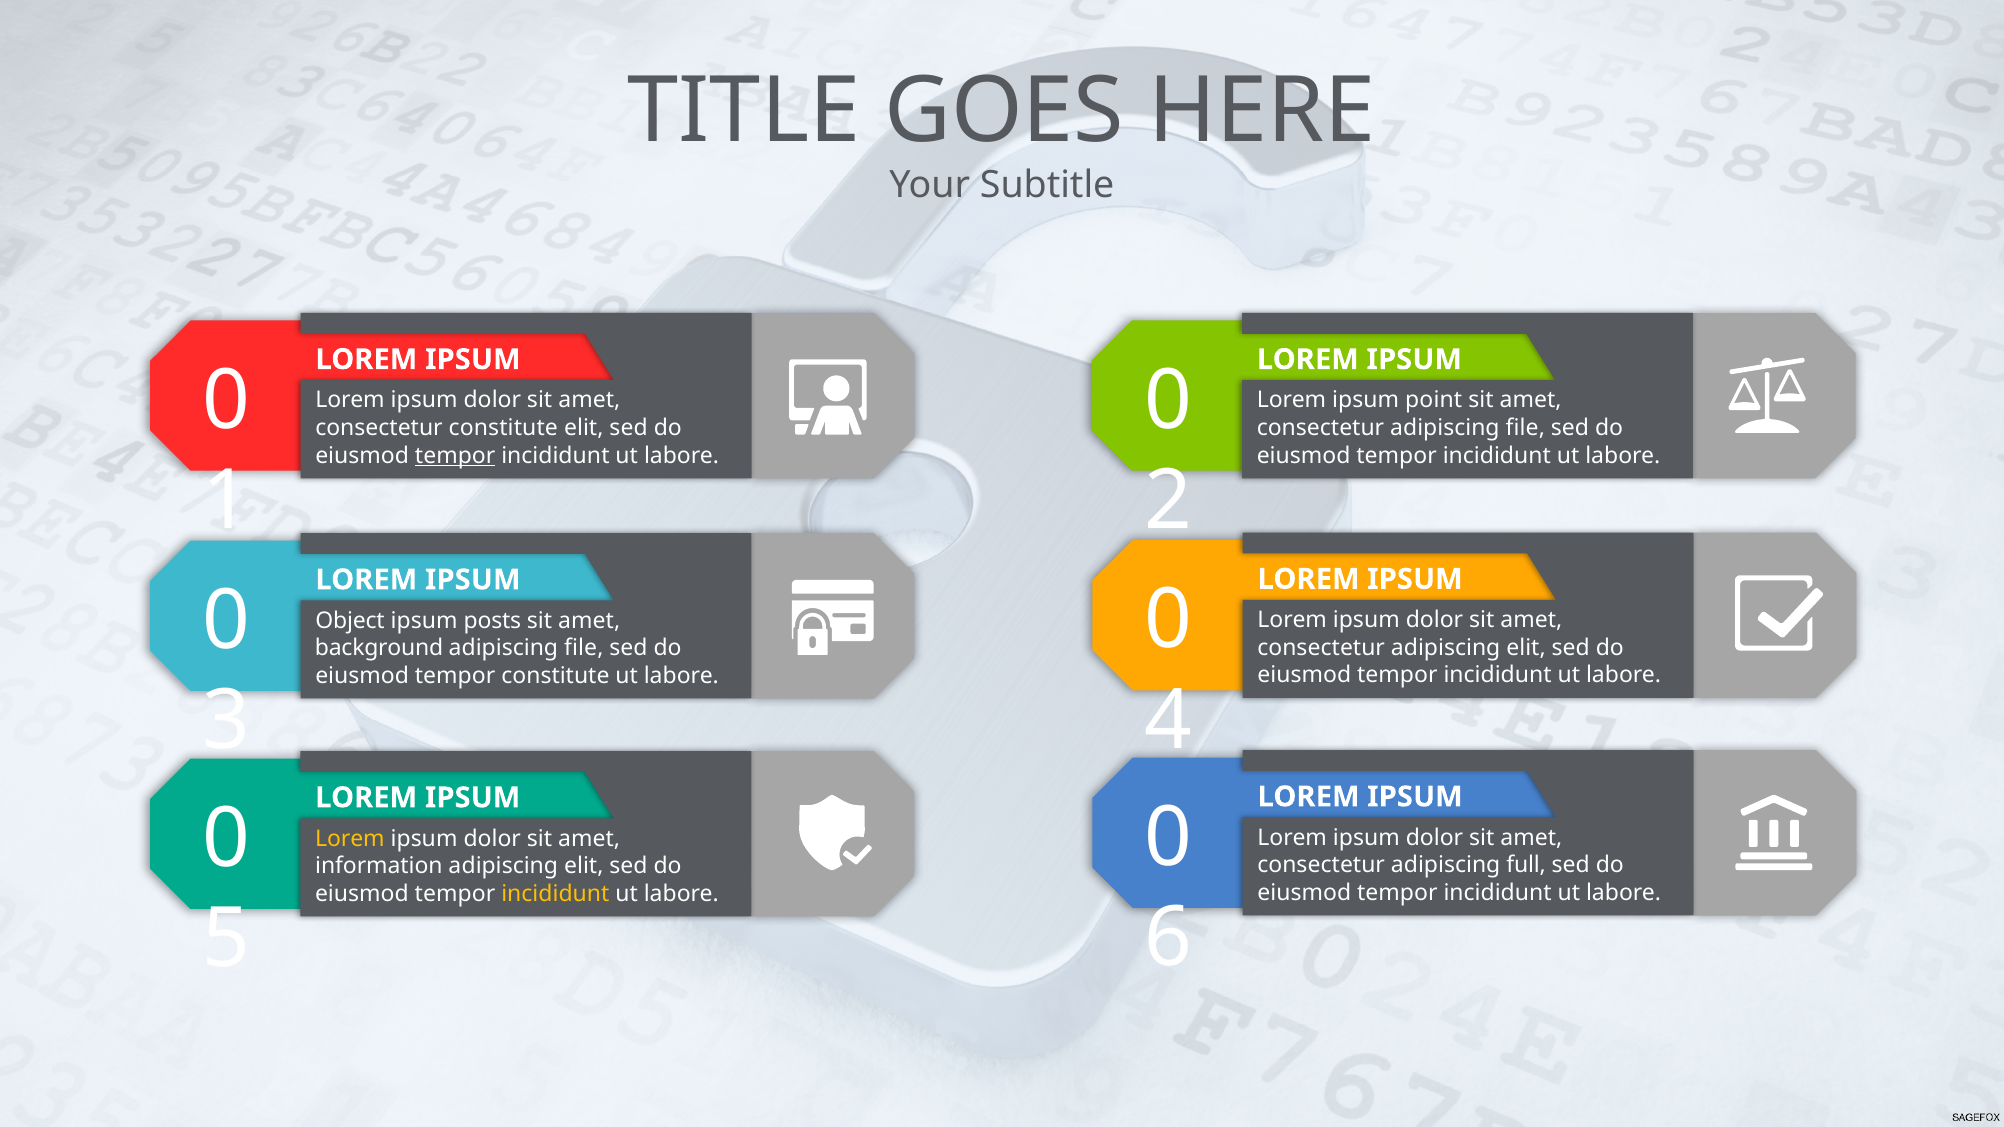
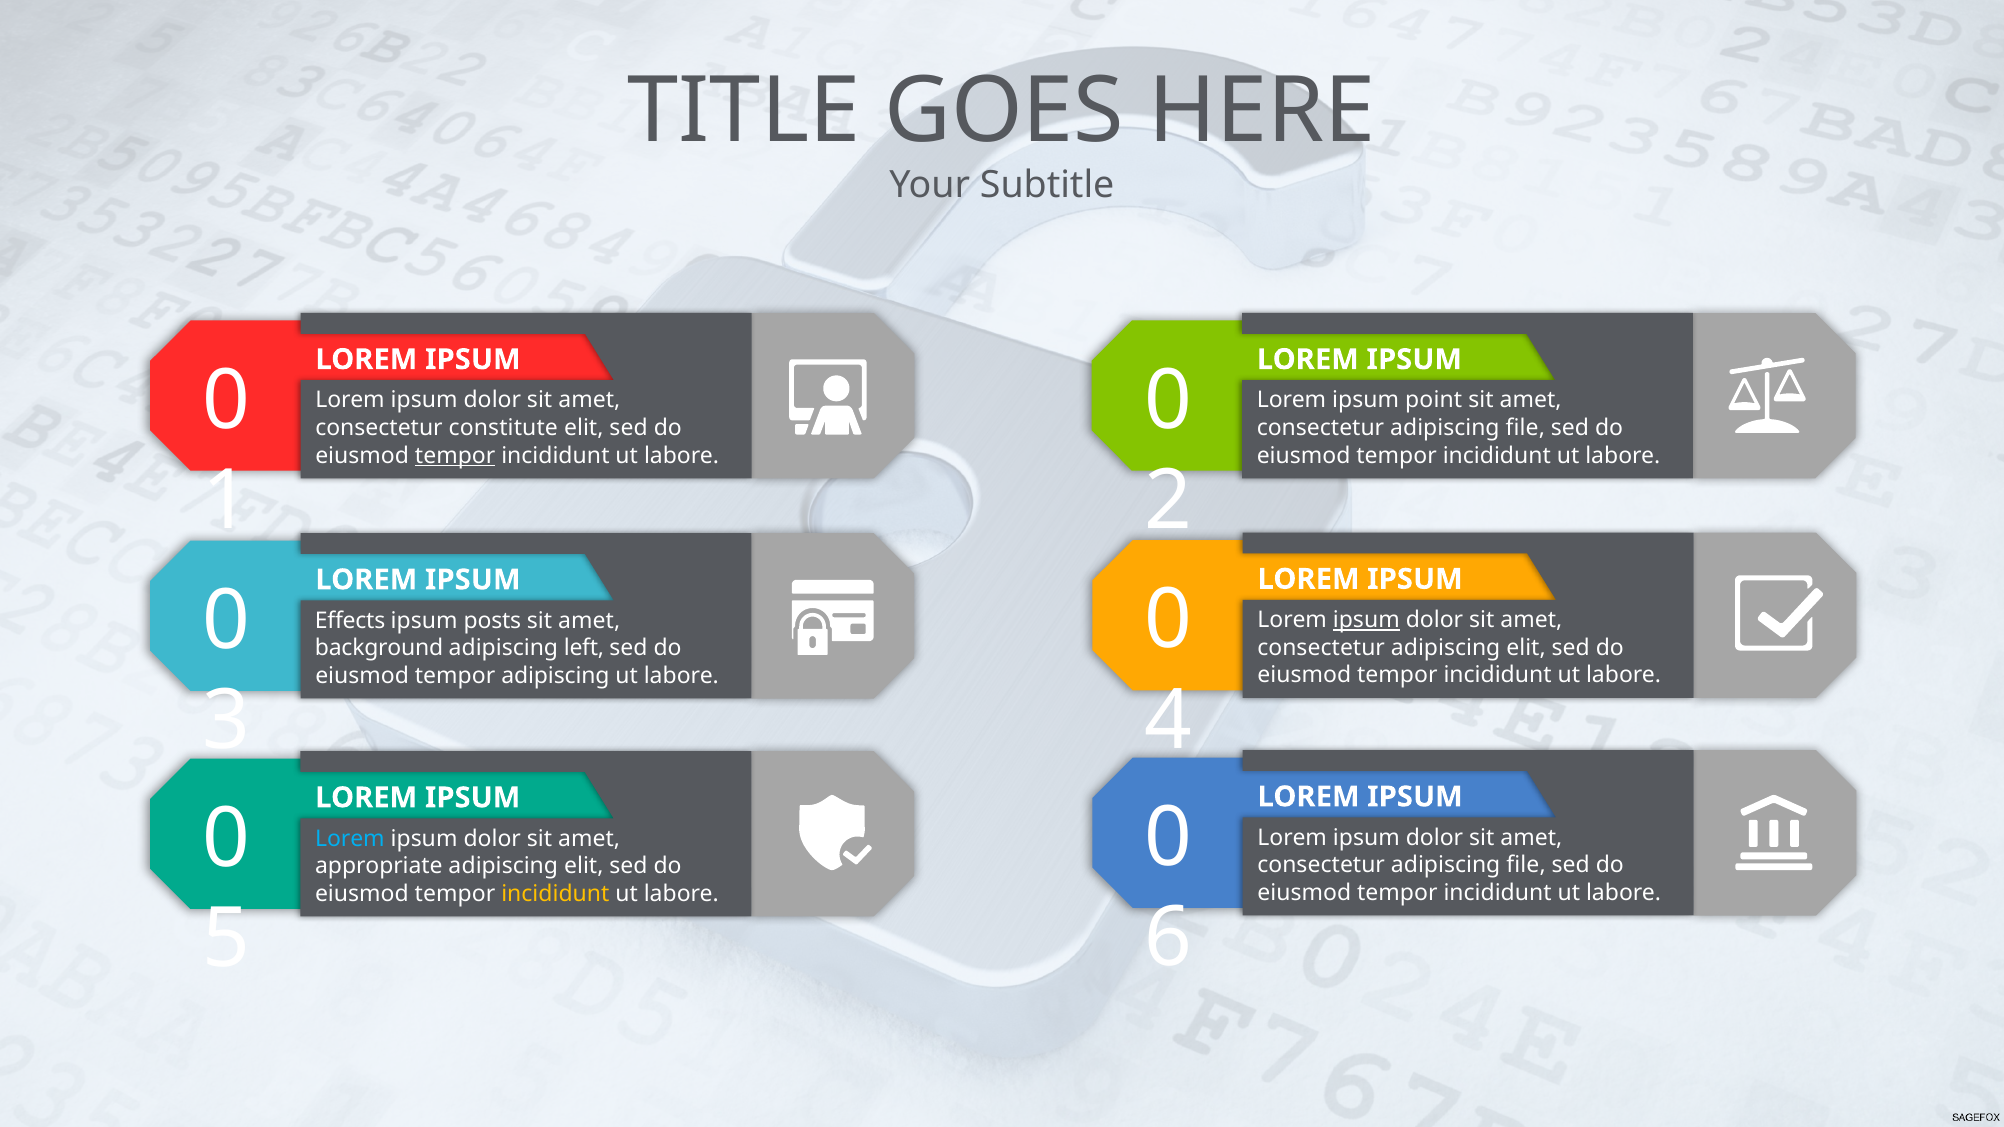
ipsum underline: none -> present (1366, 620)
Object: Object -> Effects (350, 621)
file: file -> left (584, 648)
tempor constitute: constitute -> adipiscing (556, 676)
Lorem colour: yellow -> light blue (350, 839)
full: full -> file (1526, 865)
information: information -> appropriate (379, 866)
